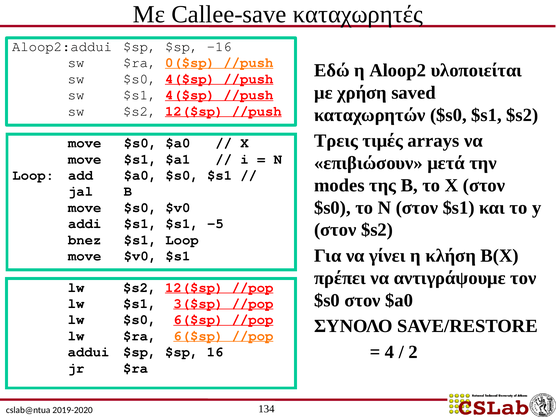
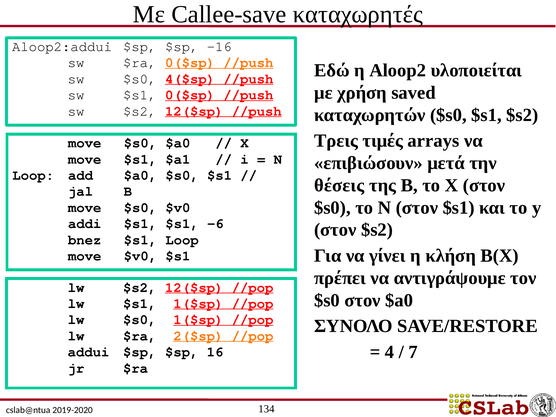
$s1 4($sp: 4($sp -> 0($sp (190, 95)
modes: modes -> θέσεις (339, 185)
-5: -5 -> -6 (216, 224)
$s1 3($sp: 3($sp -> 1($sp (198, 304)
$s0 6($sp: 6($sp -> 1($sp (198, 320)
$ra 6($sp: 6($sp -> 2($sp (198, 336)
2: 2 -> 7 (413, 352)
